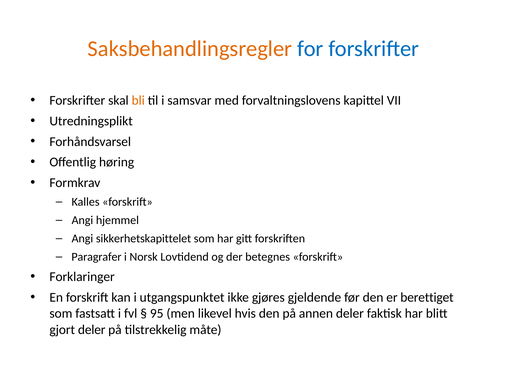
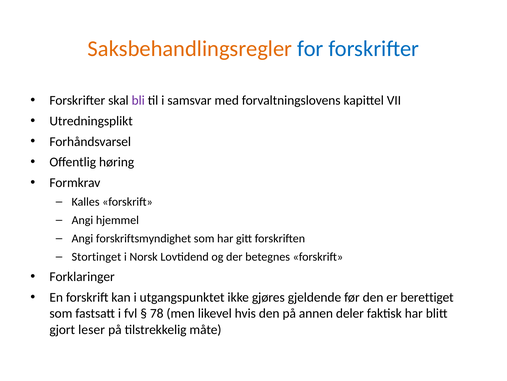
bli colour: orange -> purple (138, 100)
sikkerhetskapittelet: sikkerhetskapittelet -> forskriftsmyndighet (144, 238)
Paragrafer: Paragrafer -> Stortinget (96, 256)
95: 95 -> 78 (157, 313)
gjort deler: deler -> leser (92, 329)
